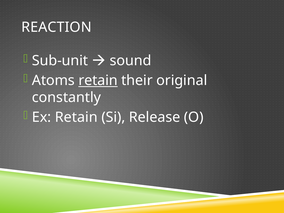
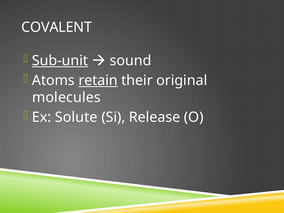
REACTION: REACTION -> COVALENT (57, 27)
Sub-unit underline: none -> present (60, 61)
constantly: constantly -> molecules (66, 97)
Ex Retain: Retain -> Solute (76, 117)
